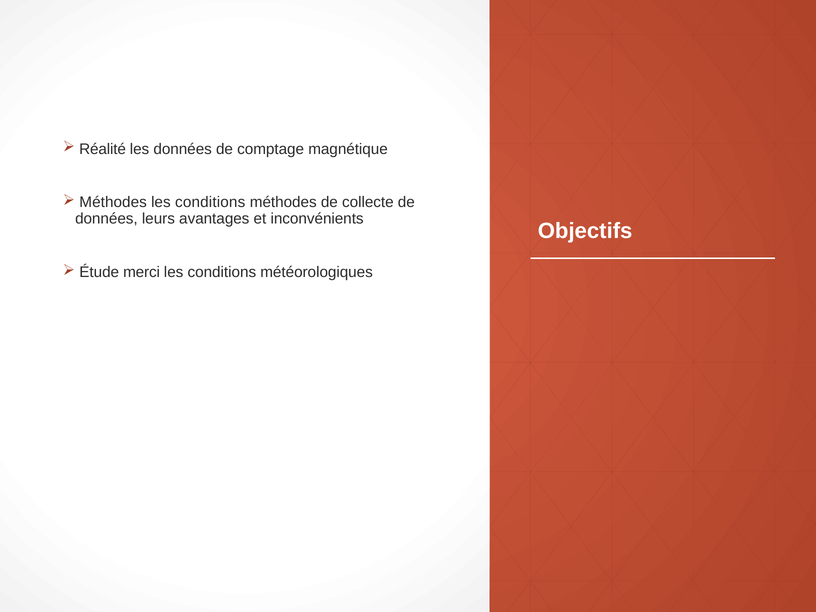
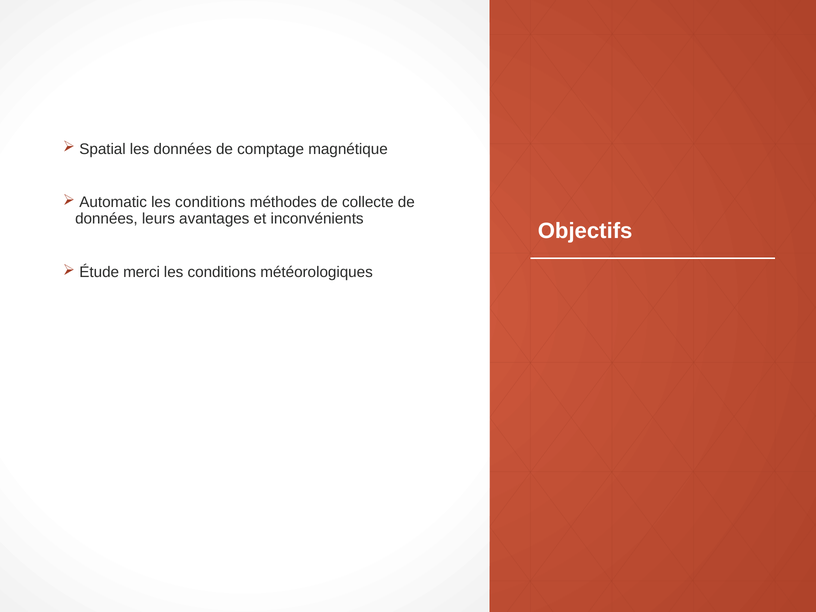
Réalité: Réalité -> Spatial (103, 149)
Méthodes: Méthodes -> Automatic (113, 202)
